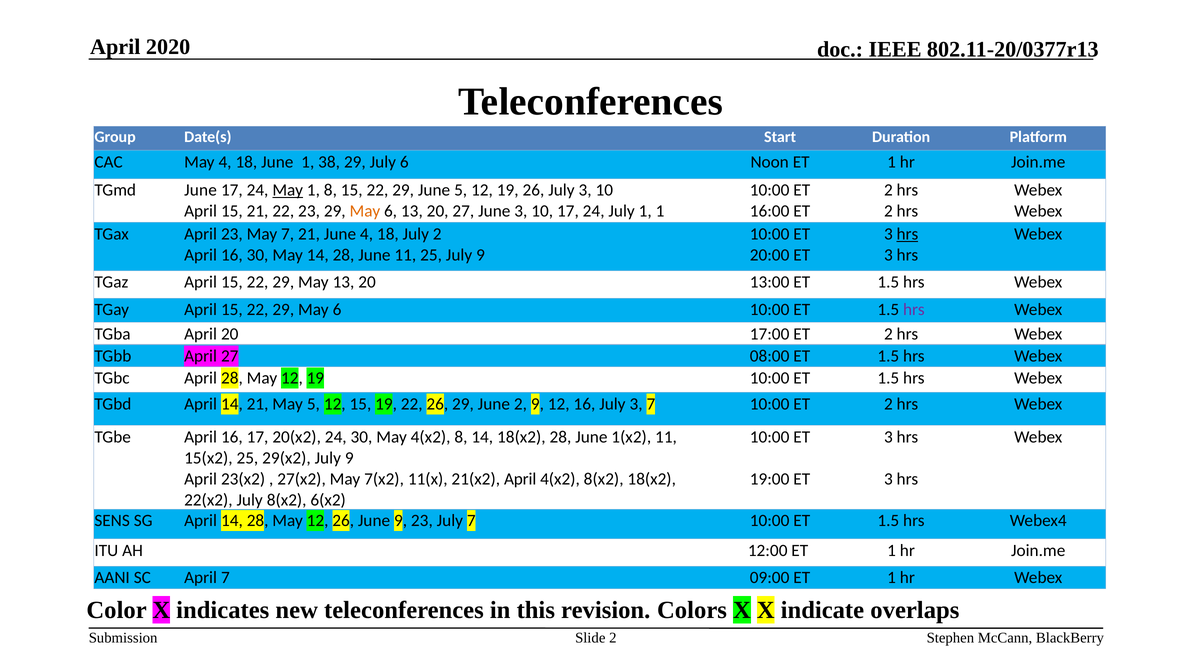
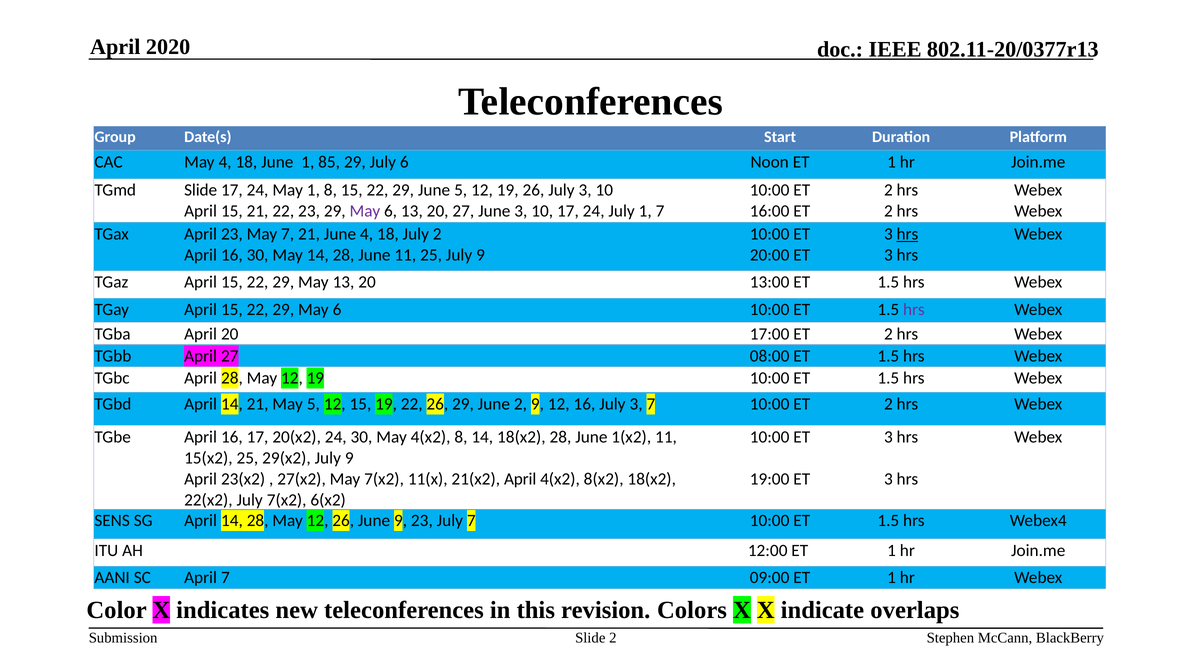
38: 38 -> 85 (329, 162)
TGmd June: June -> Slide (201, 190)
May underline: present -> none (288, 190)
May colour: orange -> purple (365, 211)
1 1: 1 -> 7 (660, 211)
July 8(x2: 8(x2 -> 7(x2 (287, 500)
